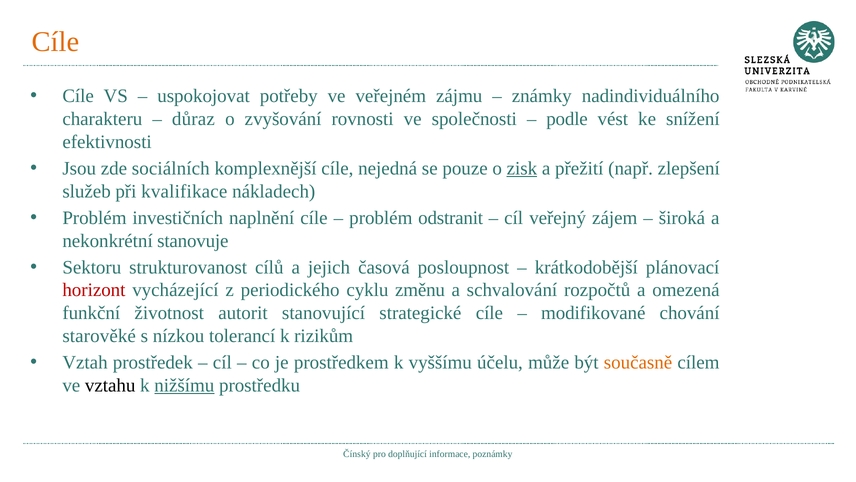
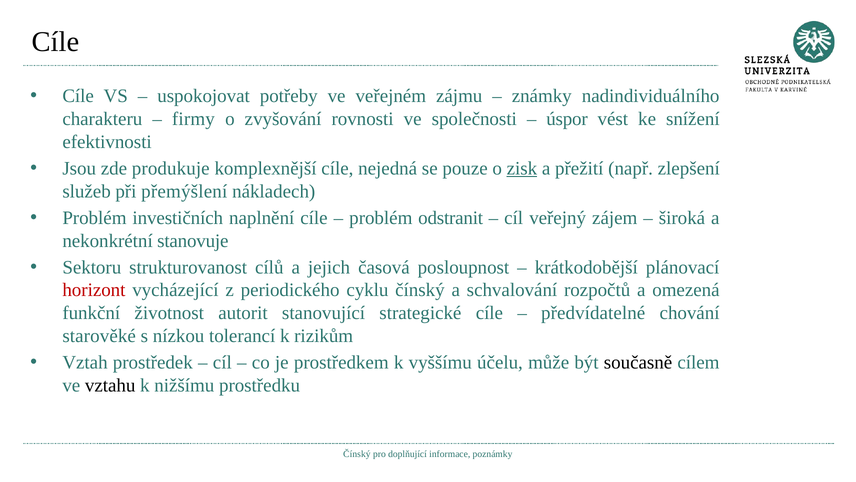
Cíle colour: orange -> black (56, 42)
důraz: důraz -> firmy (193, 119)
podle: podle -> úspor (567, 119)
sociálních: sociálních -> produkuje (171, 168)
kvalifikace: kvalifikace -> přemýšlení (184, 191)
cyklu změnu: změnu -> čínský (420, 290)
modifikované: modifikované -> předvídatelné (593, 313)
současně colour: orange -> black (638, 362)
nižšímu underline: present -> none (184, 385)
